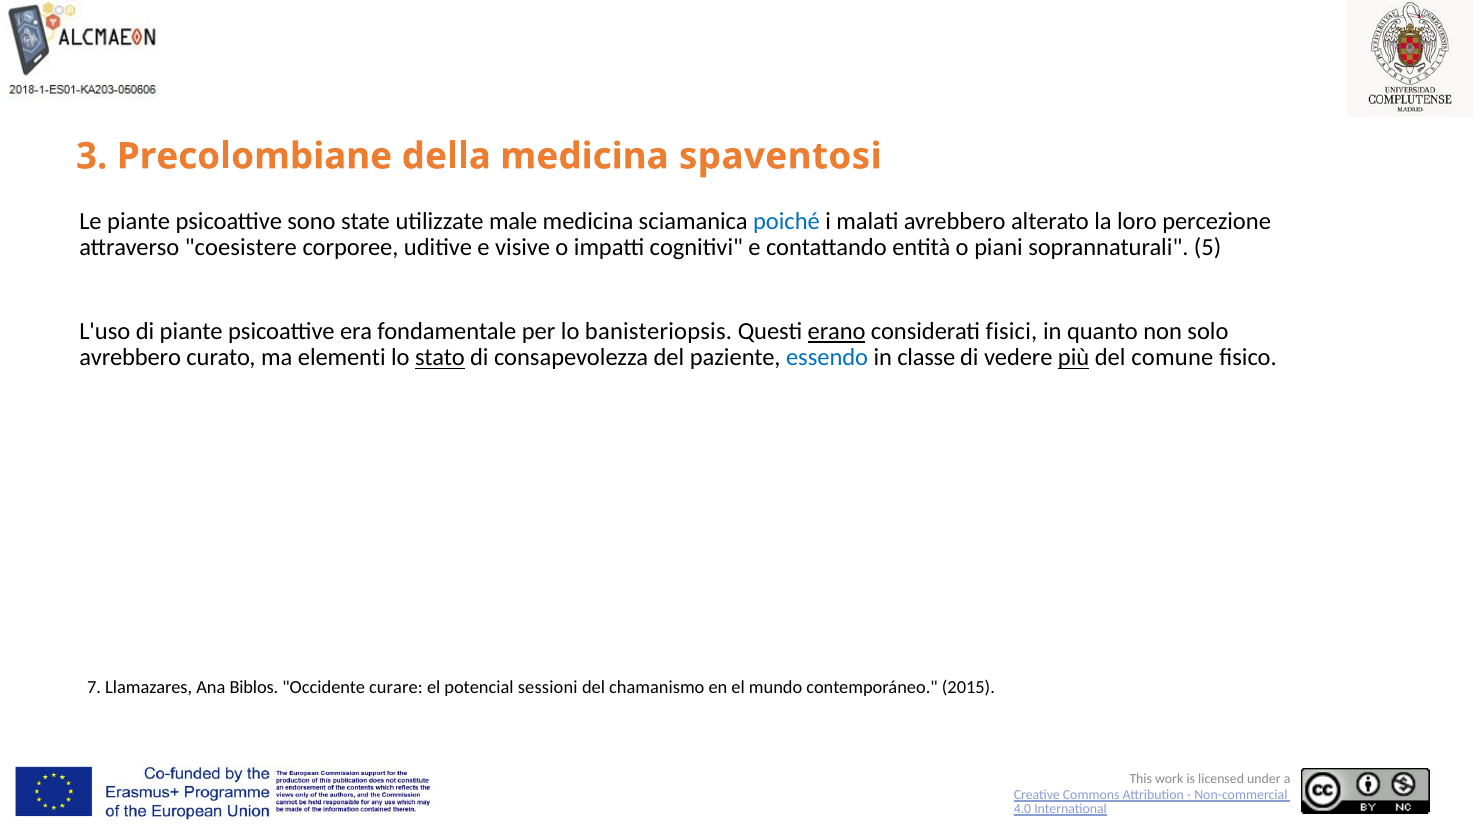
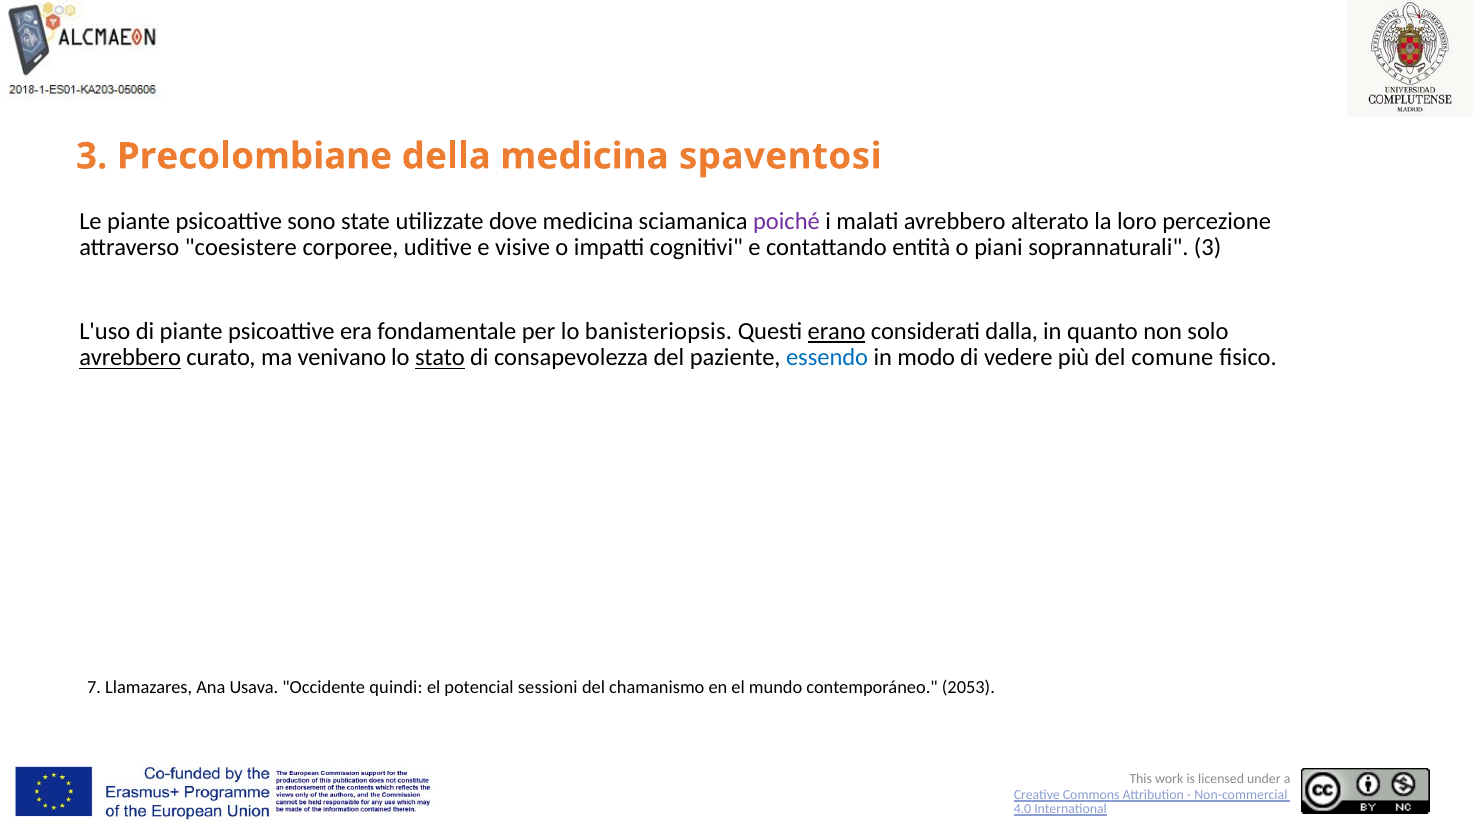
male: male -> dove (513, 221)
poiché colour: blue -> purple (786, 221)
soprannaturali 5: 5 -> 3 (1208, 247)
fisici: fisici -> dalla (1012, 331)
avrebbero underline: none -> present (130, 358)
elementi: elementi -> venivano (342, 358)
classe: classe -> modo (926, 358)
più underline: present -> none (1074, 358)
Biblos: Biblos -> Usava (254, 687)
curare: curare -> quindi (396, 687)
2015: 2015 -> 2053 (968, 687)
